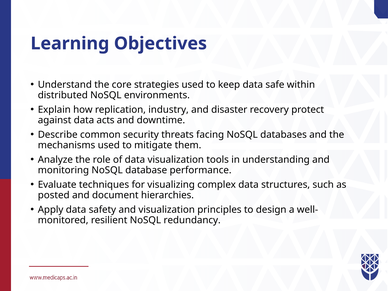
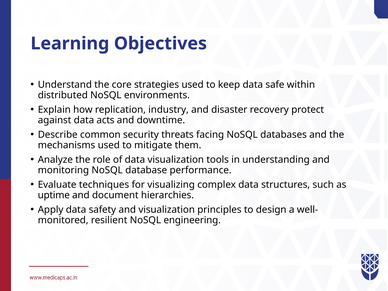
posted: posted -> uptime (54, 195)
redundancy: redundancy -> engineering (192, 220)
